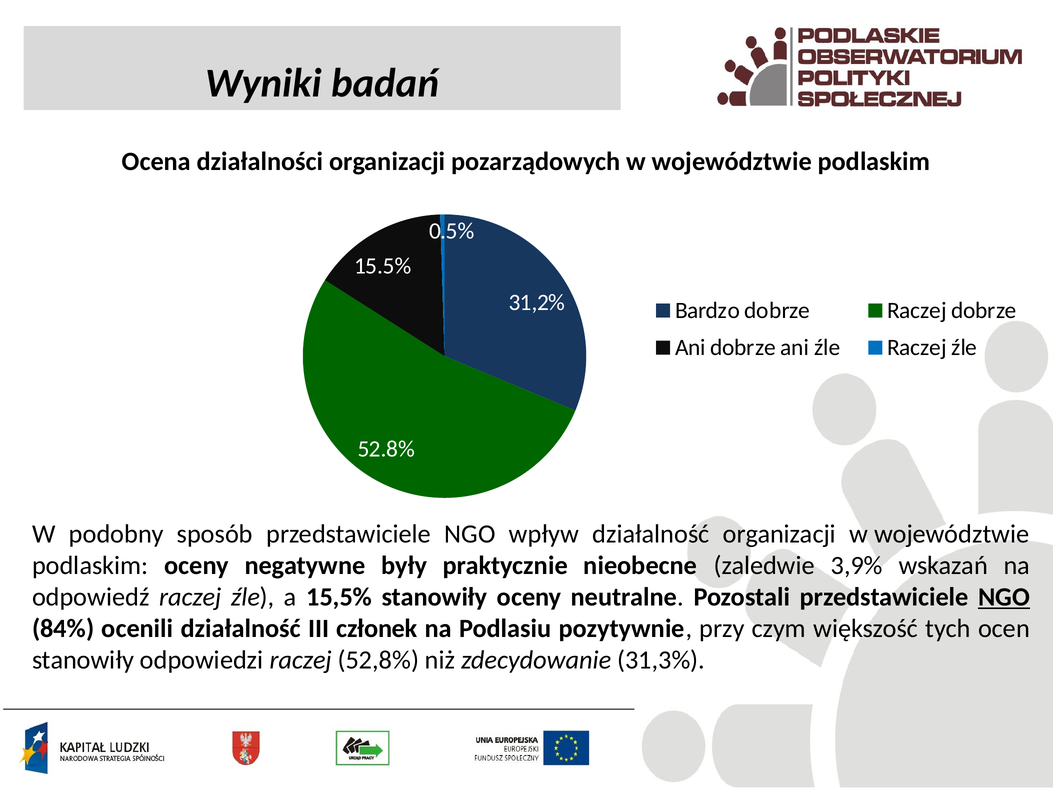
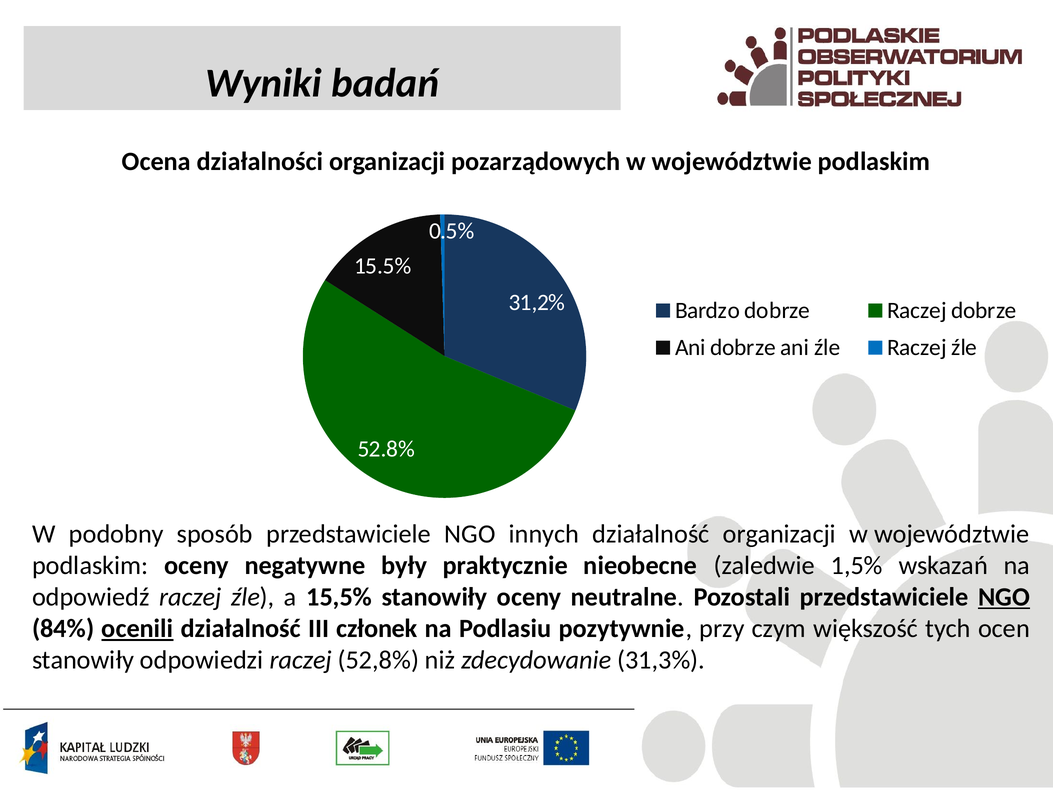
wpływ: wpływ -> innych (544, 534)
3,9%: 3,9% -> 1,5% (857, 565)
ocenili underline: none -> present (137, 629)
